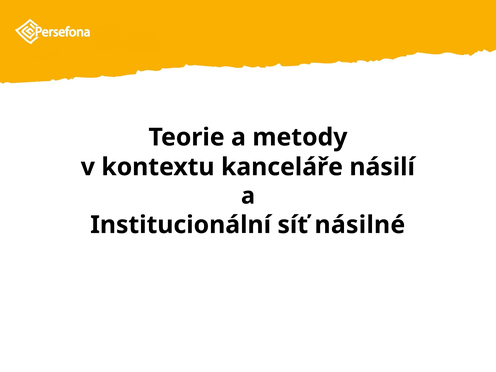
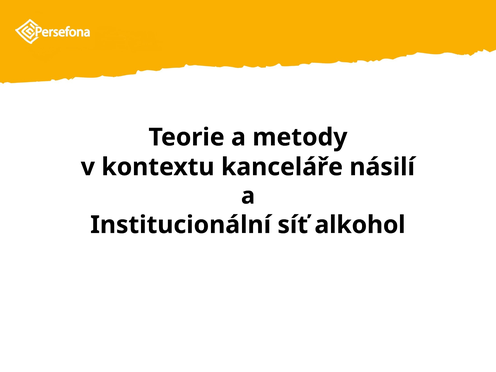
násilné: násilné -> alkohol (360, 225)
